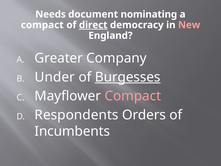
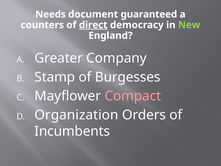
nominating: nominating -> guaranteed (149, 14)
compact: compact -> counters (42, 25)
New colour: pink -> light green (189, 25)
Under: Under -> Stamp (55, 77)
Burgesses underline: present -> none (128, 77)
Respondents: Respondents -> Organization (76, 115)
